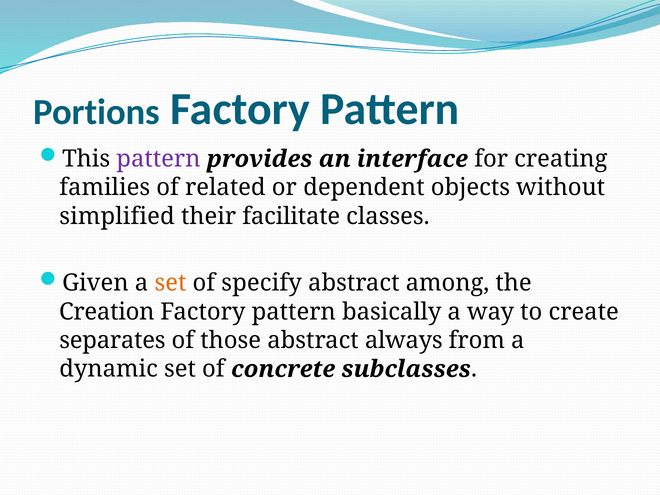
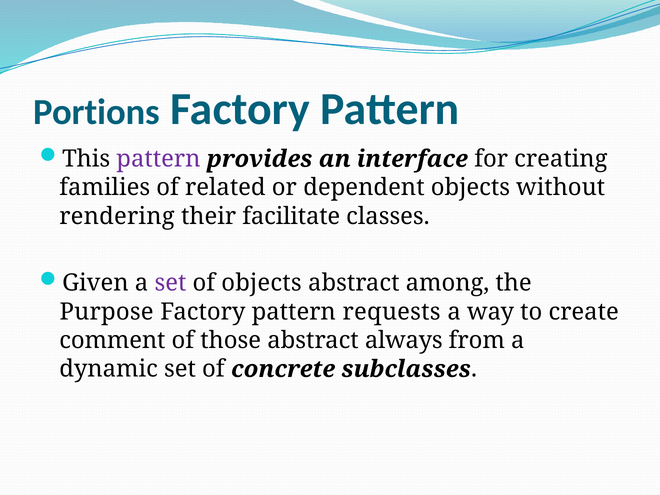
simplified: simplified -> rendering (117, 216)
set colour: orange -> purple (170, 283)
of specify: specify -> objects (261, 283)
Creation: Creation -> Purpose (107, 312)
basically: basically -> requests (392, 312)
separates: separates -> comment (112, 340)
